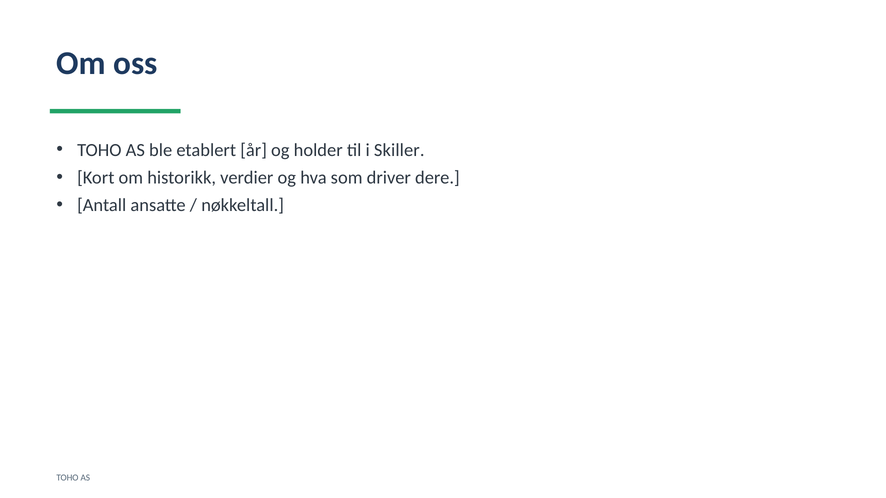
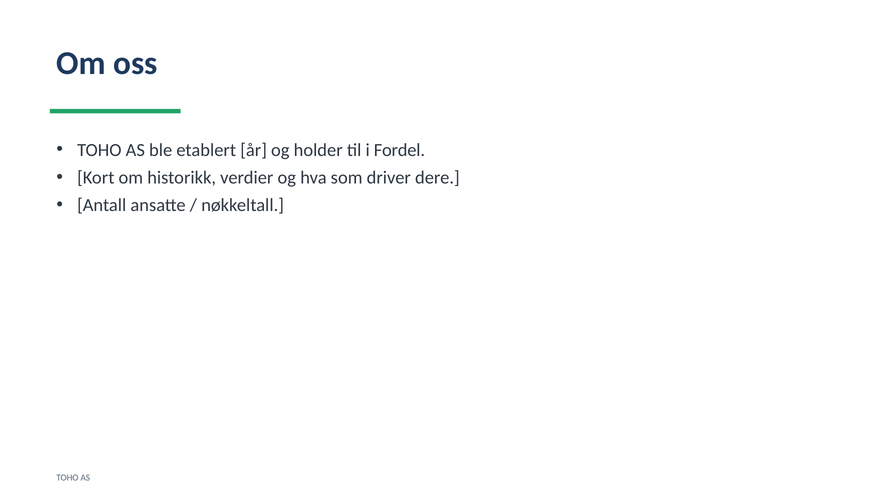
Skiller: Skiller -> Fordel (399, 150)
